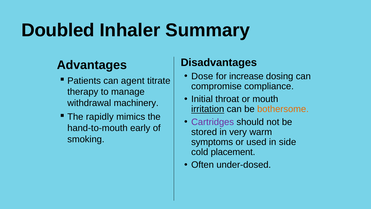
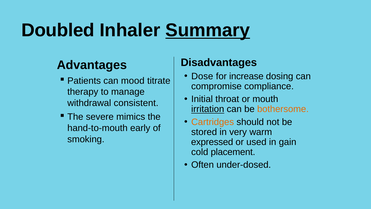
Summary underline: none -> present (208, 30)
agent: agent -> mood (133, 81)
machinery: machinery -> consistent (136, 103)
rapidly: rapidly -> severe (100, 117)
Cartridges colour: purple -> orange (213, 122)
symptoms: symptoms -> expressed (212, 142)
side: side -> gain (288, 142)
